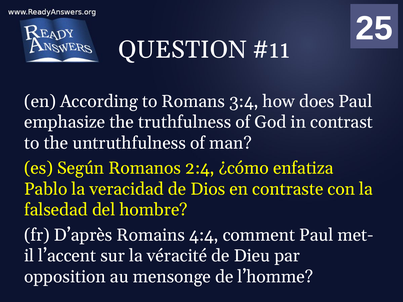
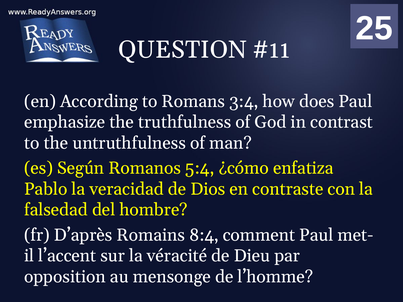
2:4: 2:4 -> 5:4 (200, 168)
4:4: 4:4 -> 8:4 (204, 235)
